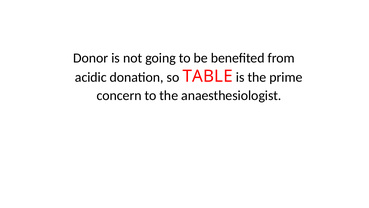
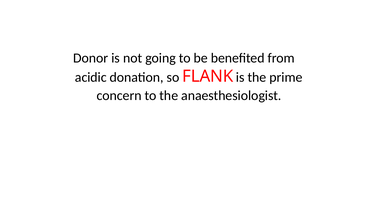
TABLE: TABLE -> FLANK (208, 76)
